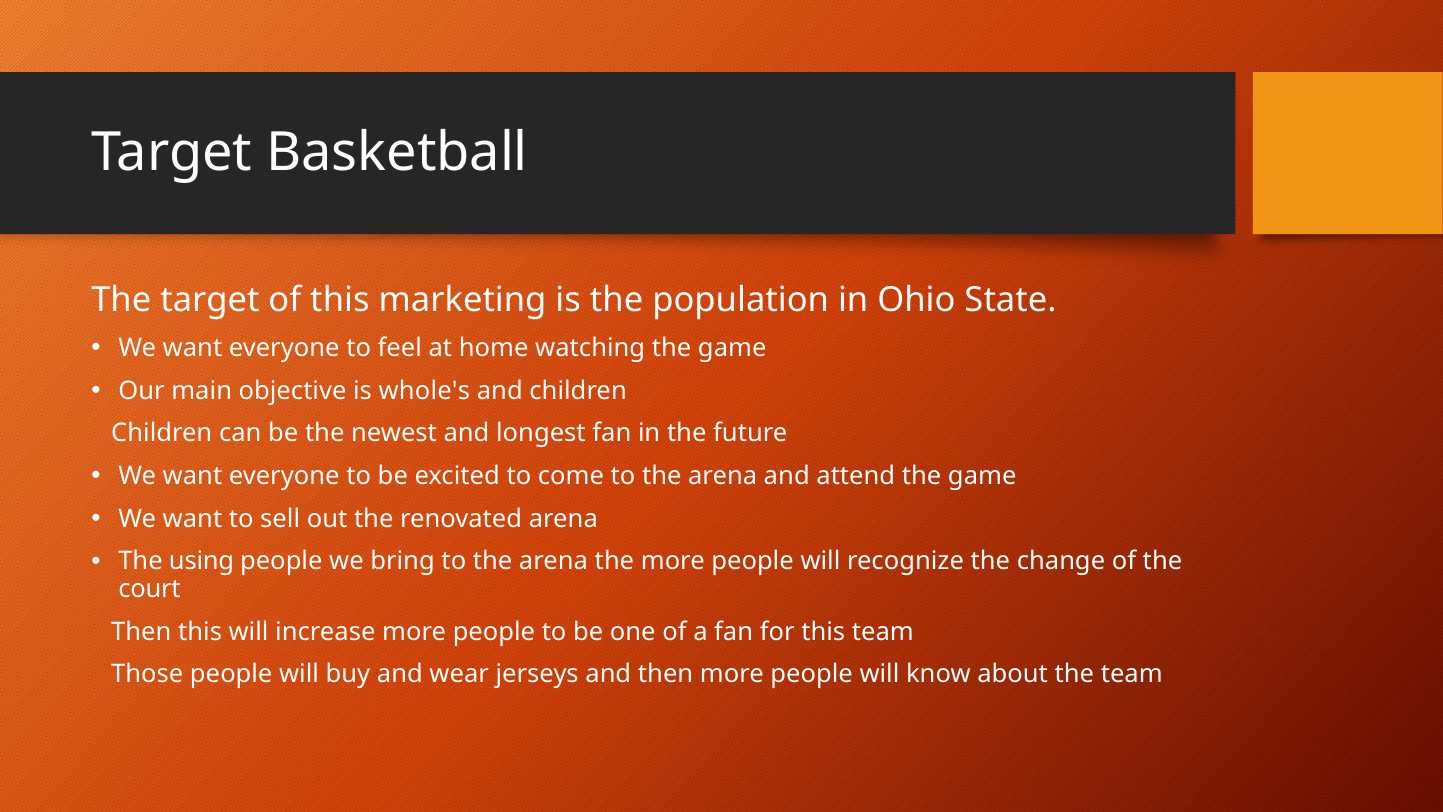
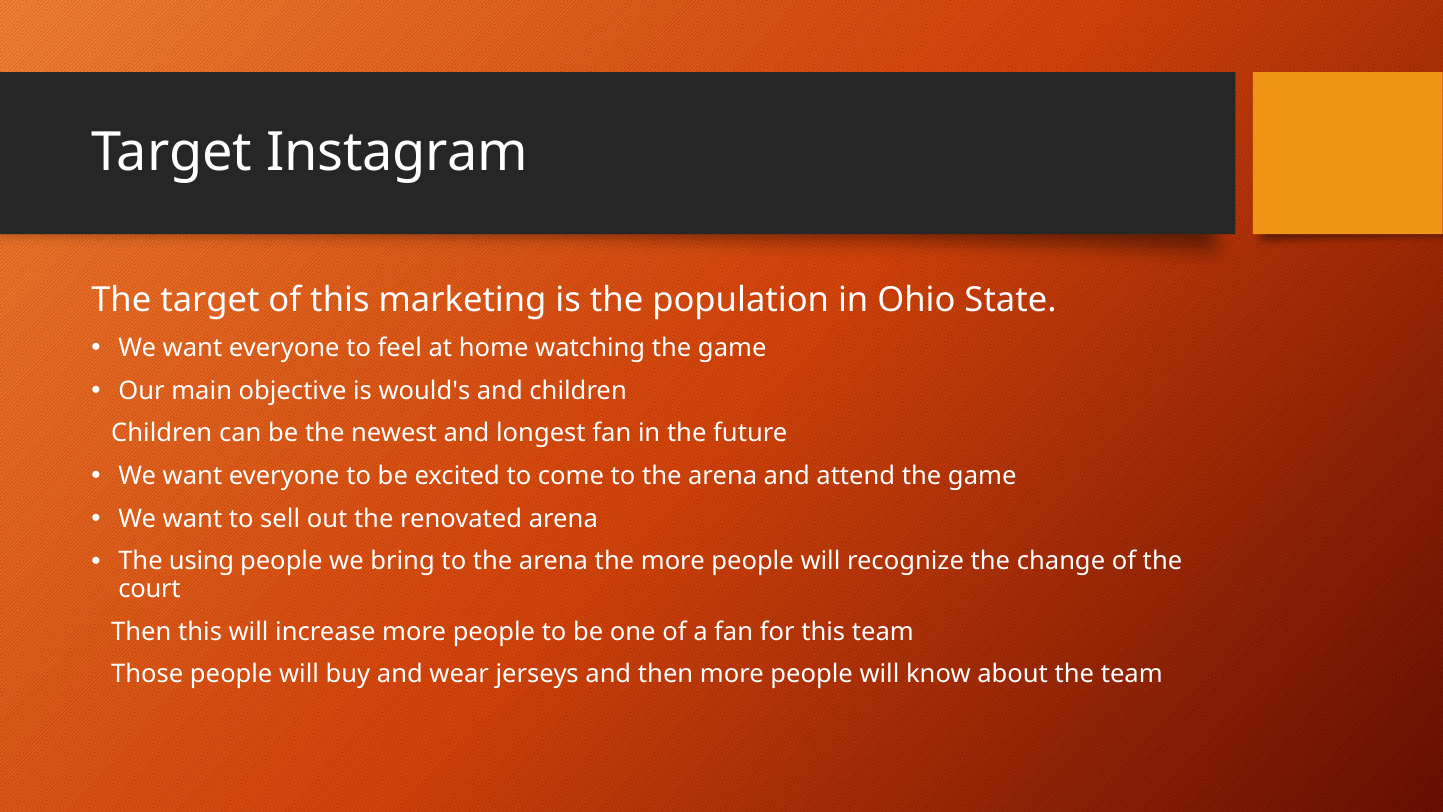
Basketball: Basketball -> Instagram (397, 153)
whole's: whole's -> would's (424, 391)
